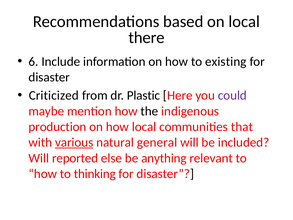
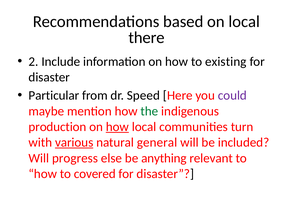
6: 6 -> 2 (34, 61)
Criticized: Criticized -> Particular (54, 95)
Plastic: Plastic -> Speed (143, 95)
the colour: black -> green (149, 111)
how underline: none -> present (117, 127)
that: that -> turn (242, 127)
reported: reported -> progress (75, 158)
thinking: thinking -> covered (95, 174)
